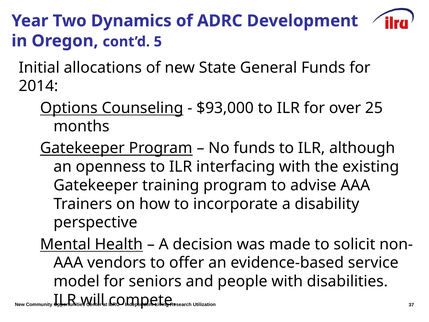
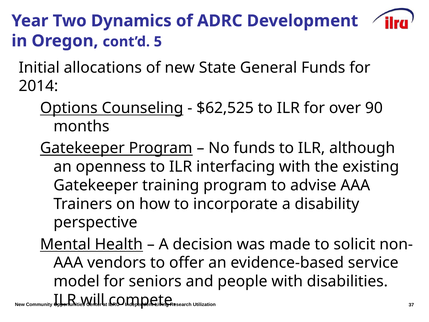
$93,000: $93,000 -> $62,525 (225, 108)
25: 25 -> 90 (374, 108)
